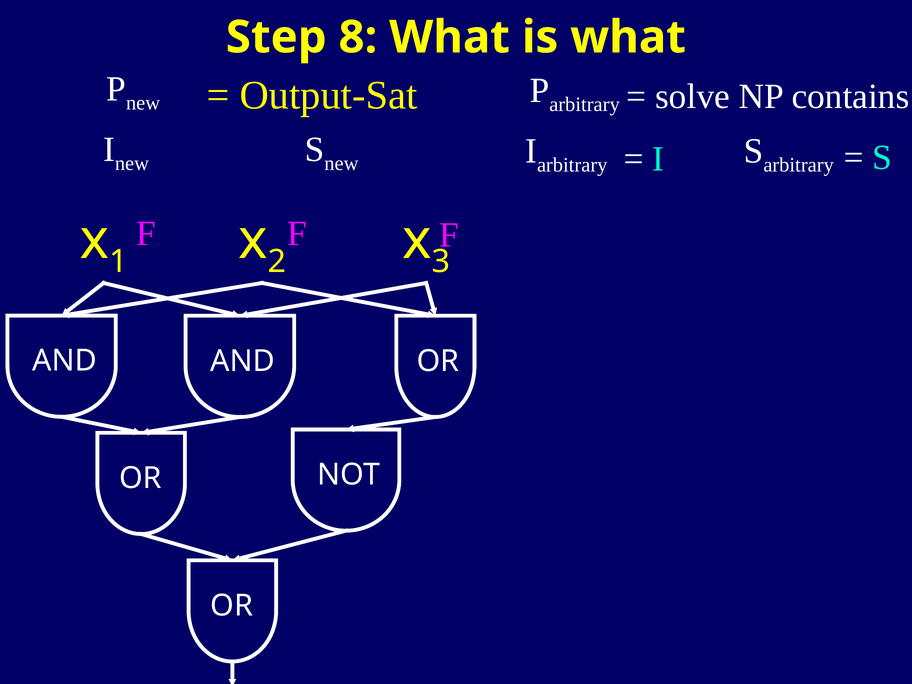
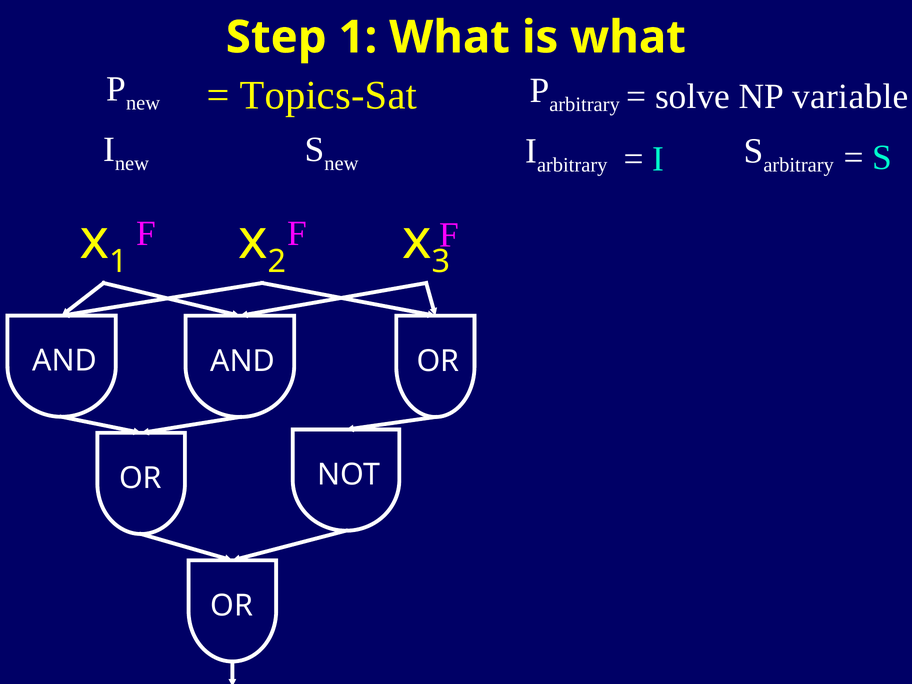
Step 8: 8 -> 1 (358, 37)
Output-Sat: Output-Sat -> Topics-Sat (328, 95)
contains: contains -> variable (850, 97)
